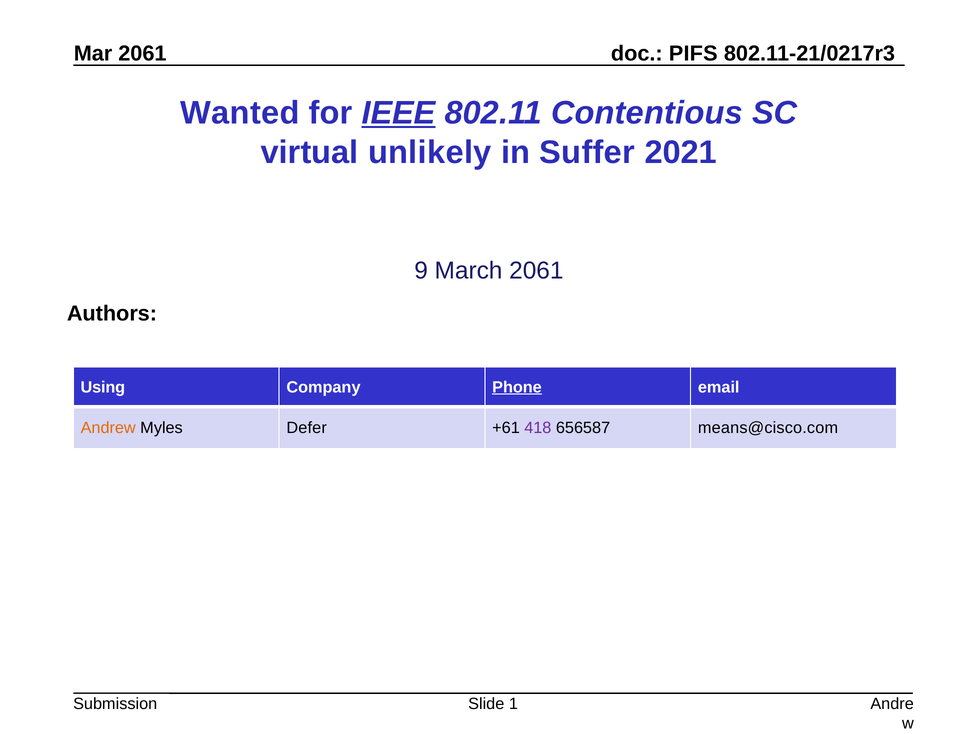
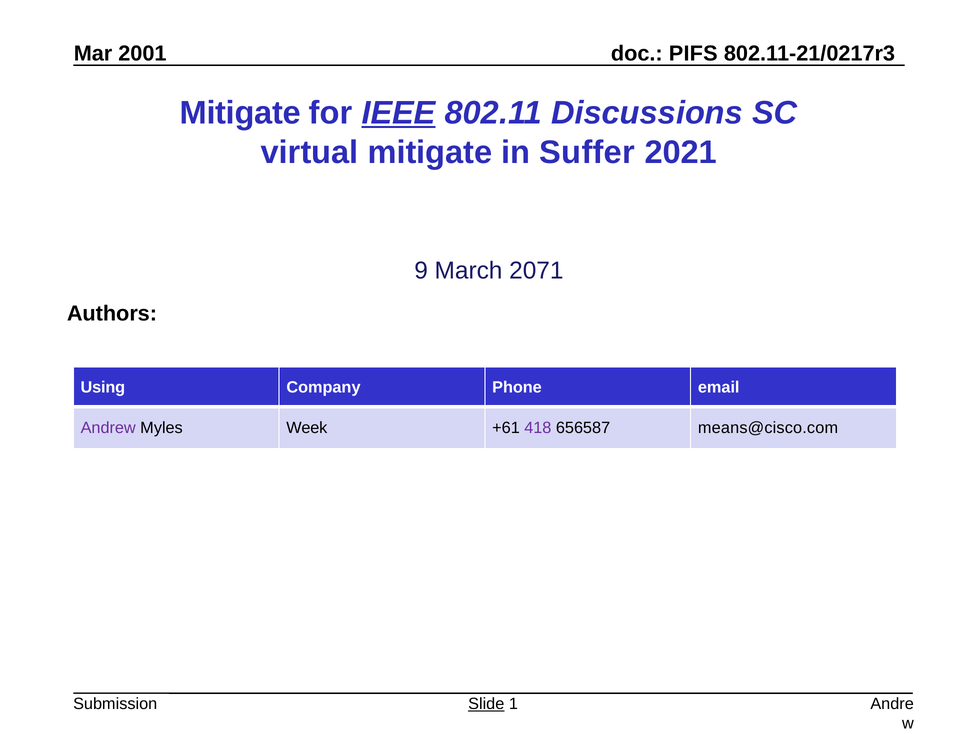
2061: 2061 -> 2001 (142, 54)
Wanted: Wanted -> Mitigate (240, 113)
Contentious: Contentious -> Discussions (647, 113)
virtual unlikely: unlikely -> mitigate (430, 152)
March 2061: 2061 -> 2071 (536, 271)
Phone underline: present -> none (517, 387)
Andrew colour: orange -> purple (108, 428)
Defer: Defer -> Week (307, 428)
Slide underline: none -> present (486, 703)
